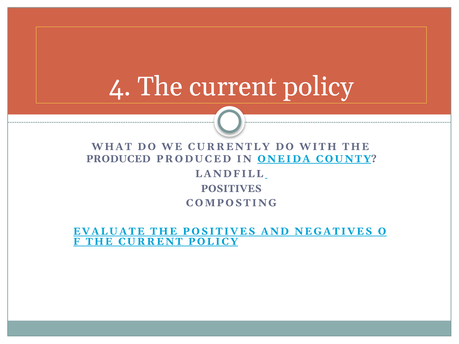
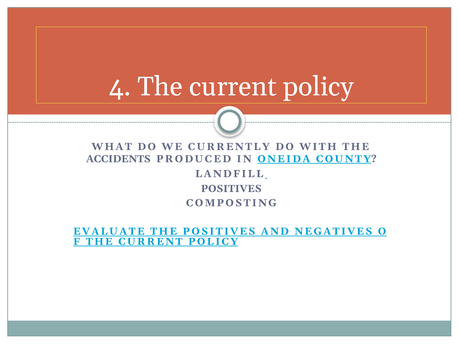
PRODUCED: PRODUCED -> ACCIDENTS (118, 159)
